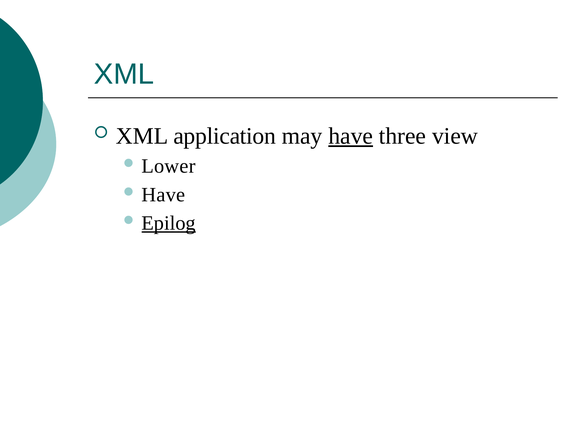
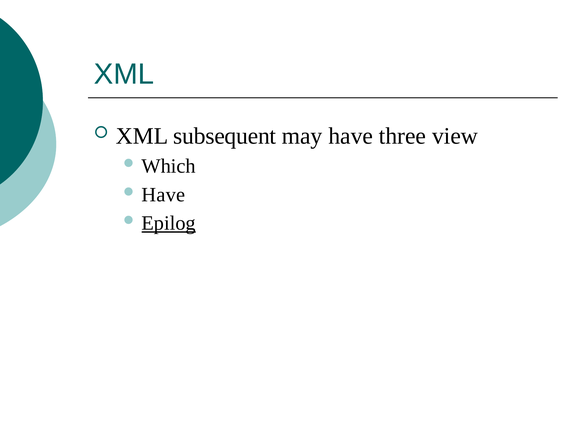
application: application -> subsequent (225, 136)
have underline: present -> none (351, 136)
Lower: Lower -> Which (169, 166)
